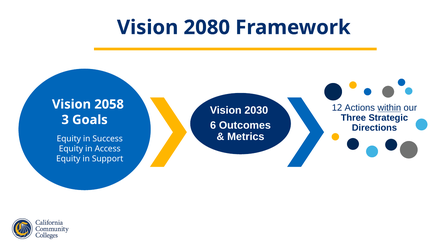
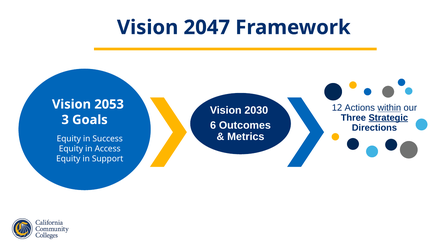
2080: 2080 -> 2047 (207, 27)
2058: 2058 -> 2053 (109, 104)
Strategic underline: none -> present (388, 118)
